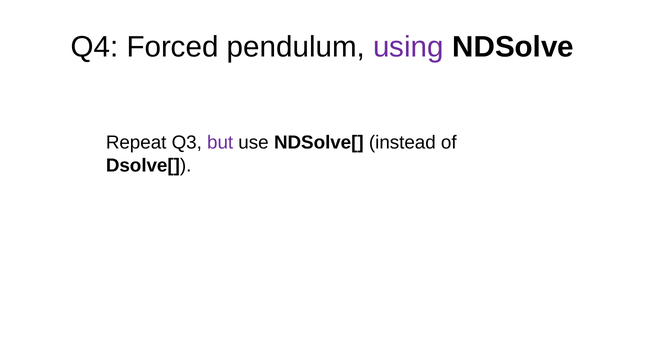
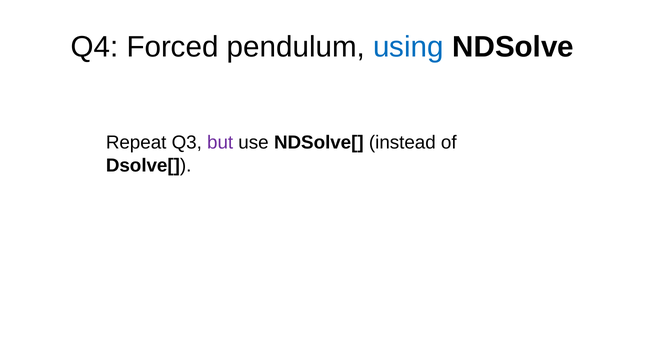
using colour: purple -> blue (408, 47)
